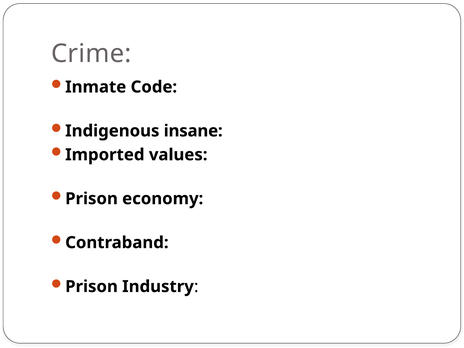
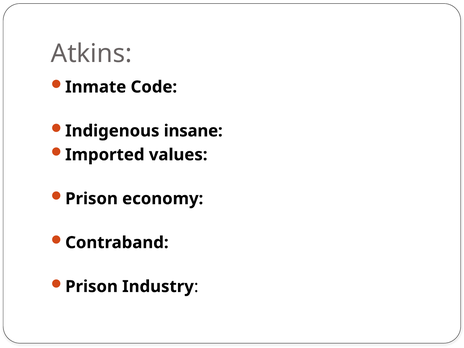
Crime: Crime -> Atkins (91, 54)
